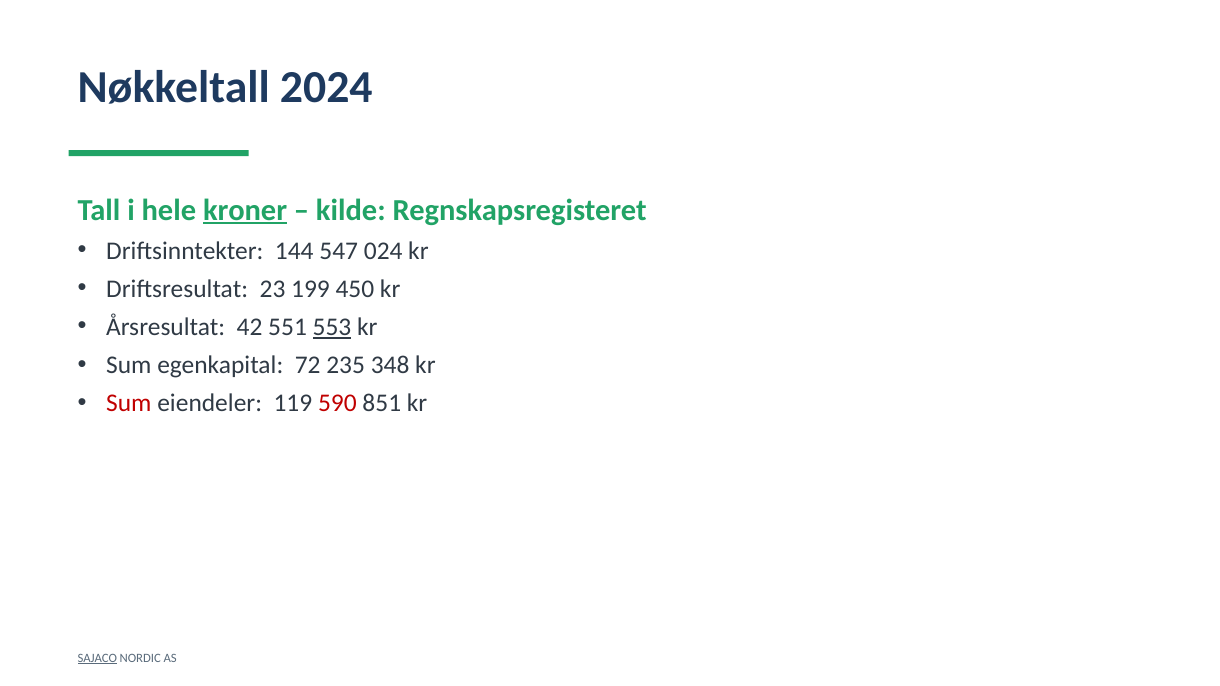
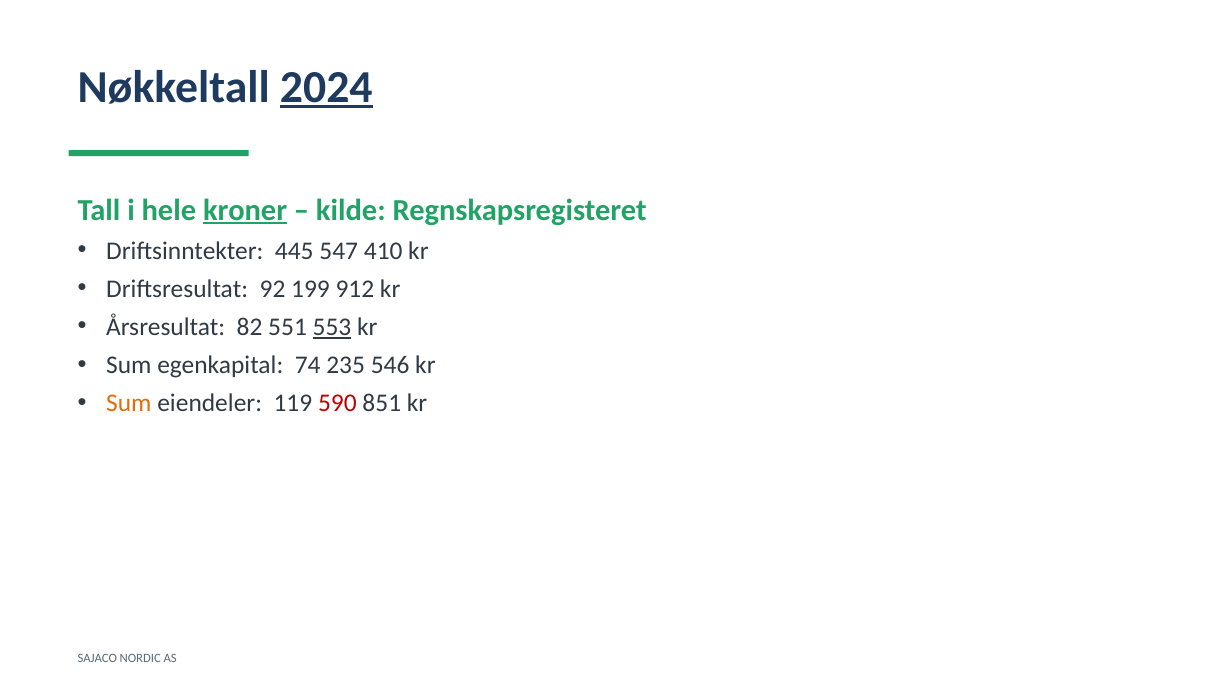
2024 underline: none -> present (326, 87)
144: 144 -> 445 (294, 251)
024: 024 -> 410 (383, 251)
23: 23 -> 92 (272, 289)
450: 450 -> 912 (355, 289)
42: 42 -> 82 (250, 327)
72: 72 -> 74 (308, 365)
348: 348 -> 546 (390, 365)
Sum colour: red -> orange (129, 403)
SAJACO underline: present -> none (97, 658)
